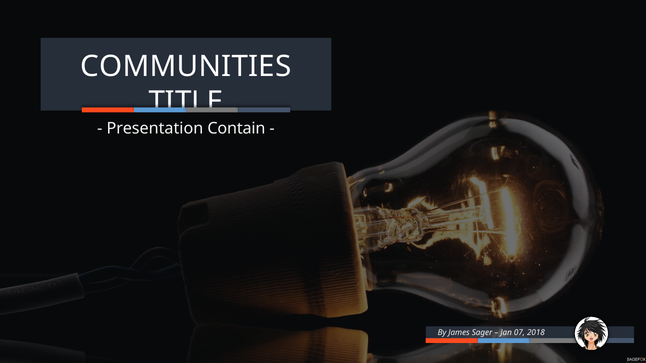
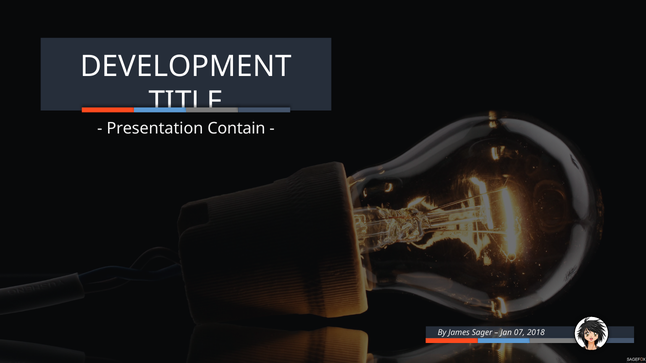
COMMUNITIES: COMMUNITIES -> DEVELOPMENT (186, 66)
